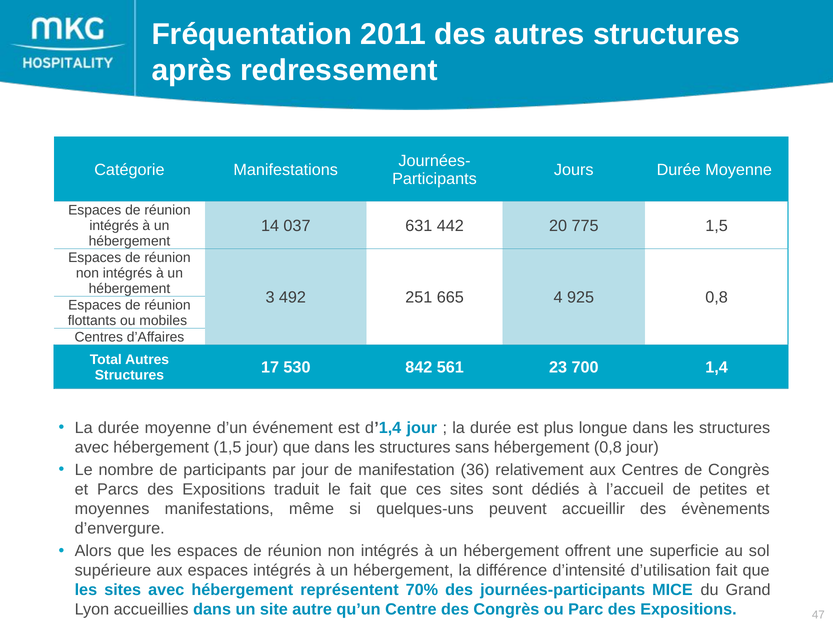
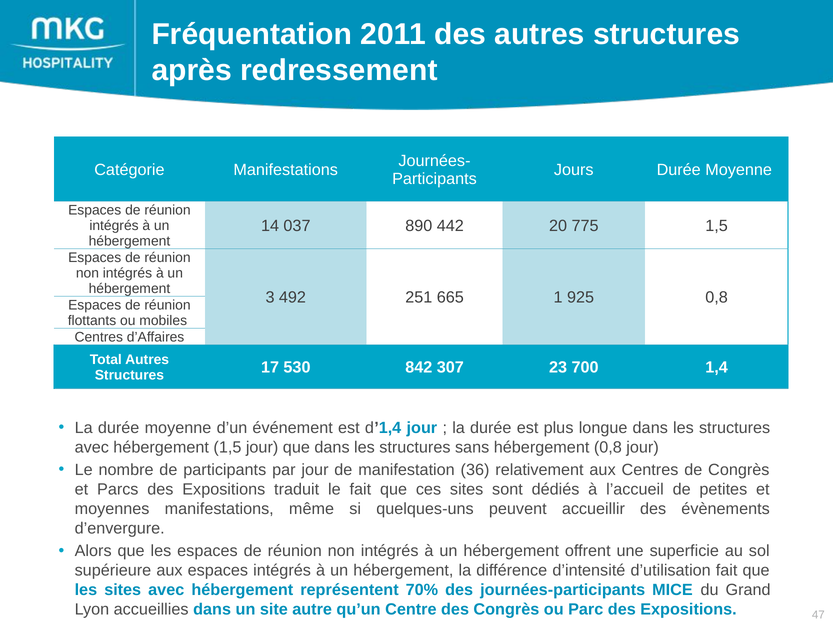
631: 631 -> 890 (419, 226)
4: 4 -> 1 (558, 297)
561: 561 -> 307 (450, 367)
